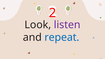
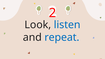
listen colour: purple -> blue (67, 25)
